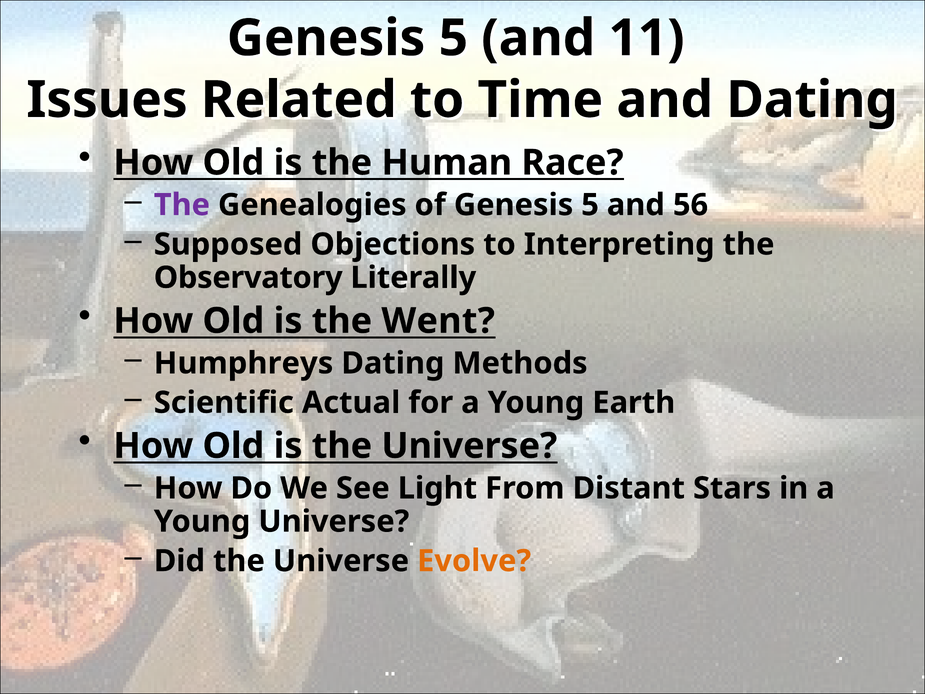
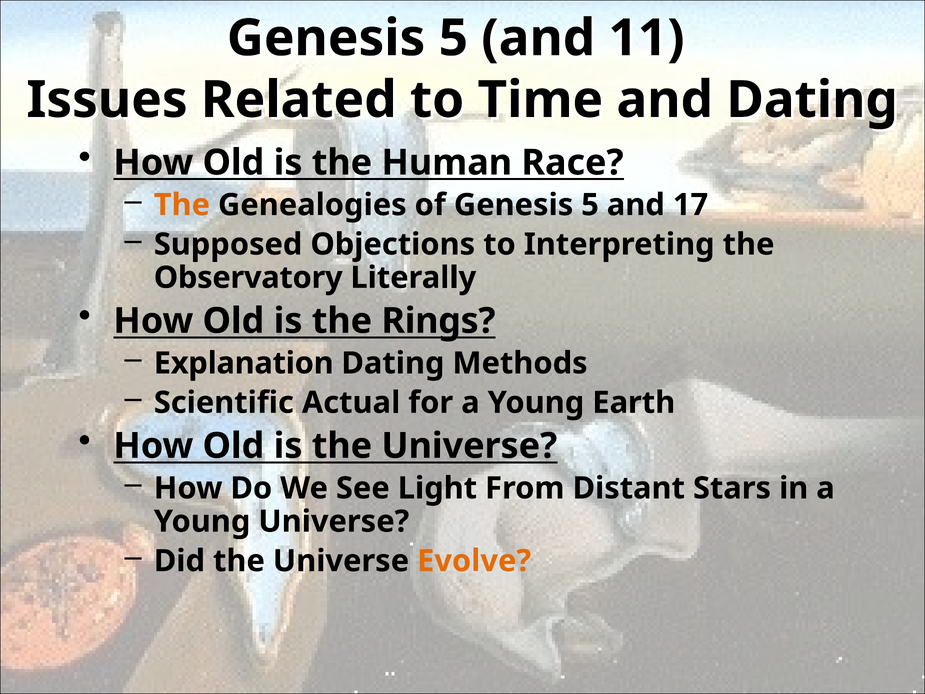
The colour: purple -> orange (182, 205)
56: 56 -> 17 (691, 205)
Went: Went -> Rings (438, 321)
Humphreys: Humphreys -> Explanation (244, 363)
